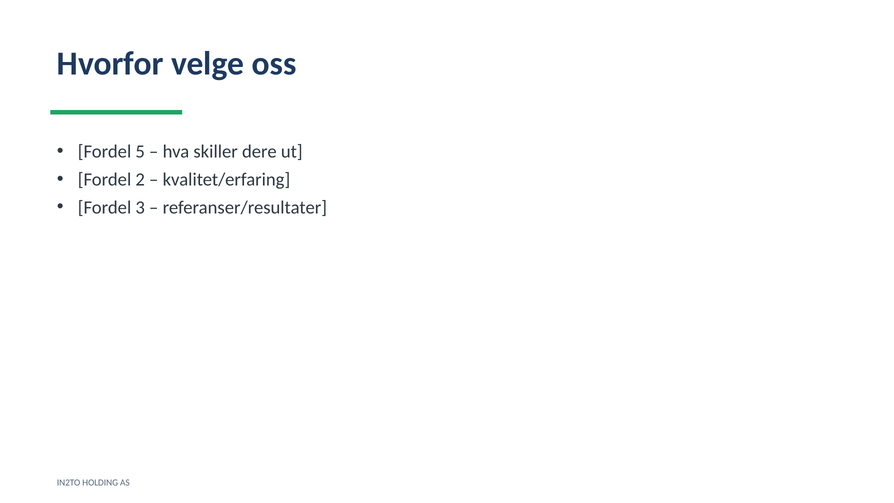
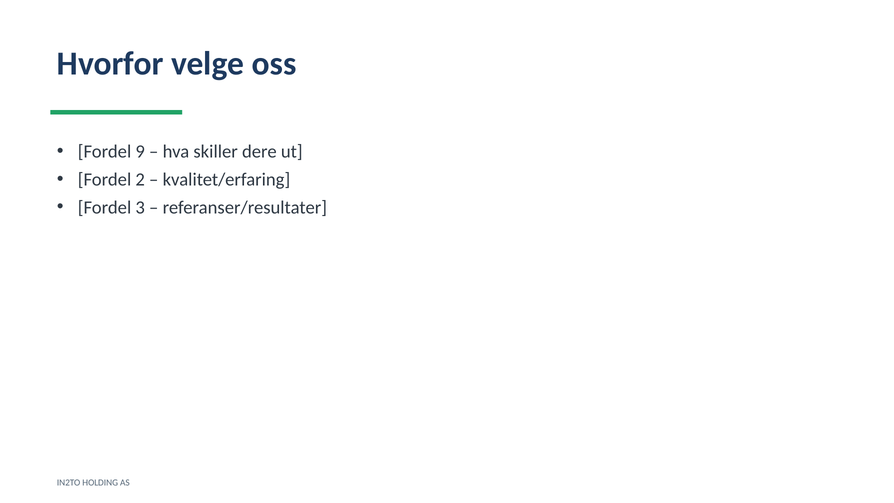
5: 5 -> 9 (140, 151)
